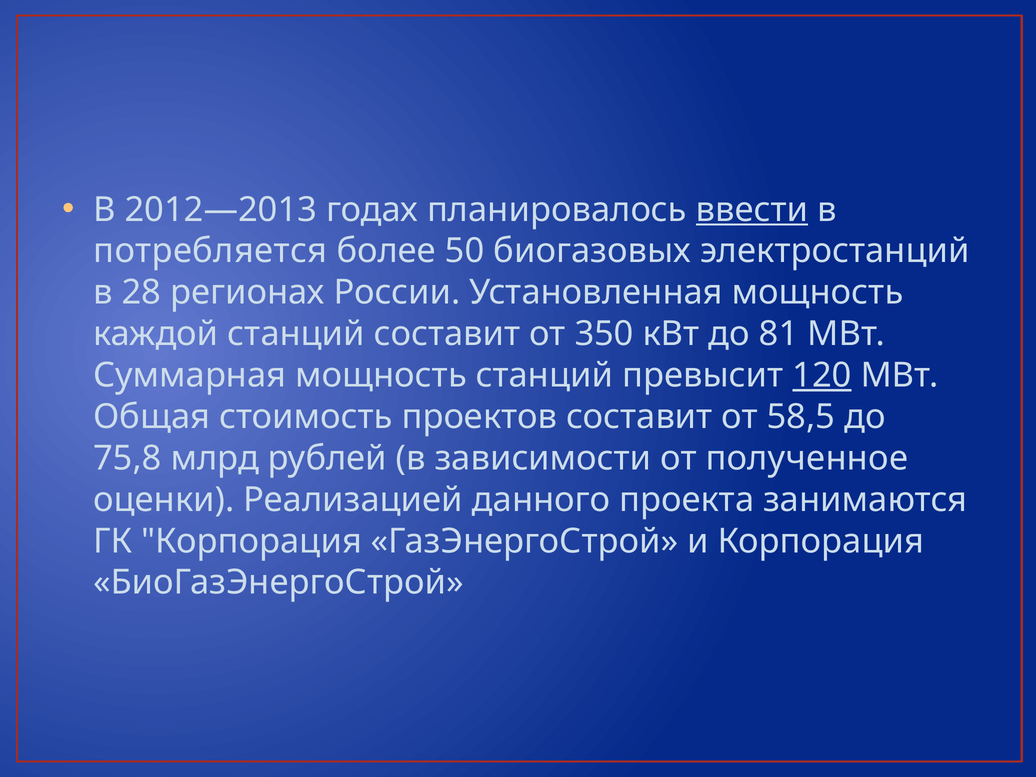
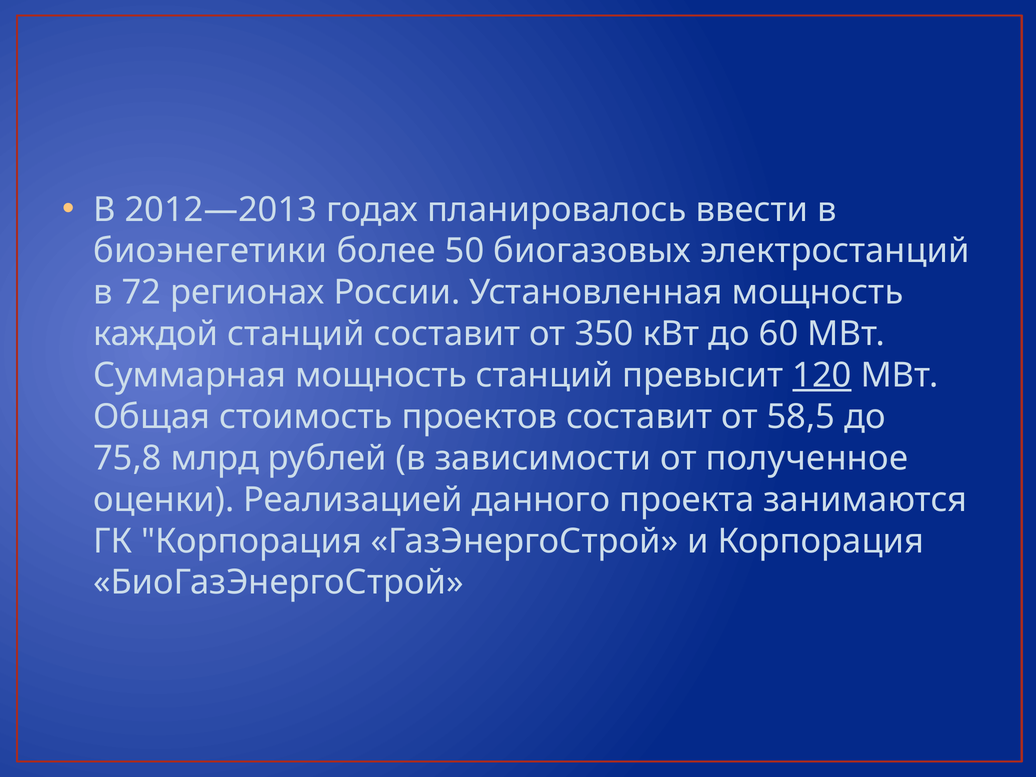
ввести underline: present -> none (752, 210)
потребляется: потребляется -> биоэнегетики (210, 251)
28: 28 -> 72 (141, 293)
81: 81 -> 60 (779, 334)
